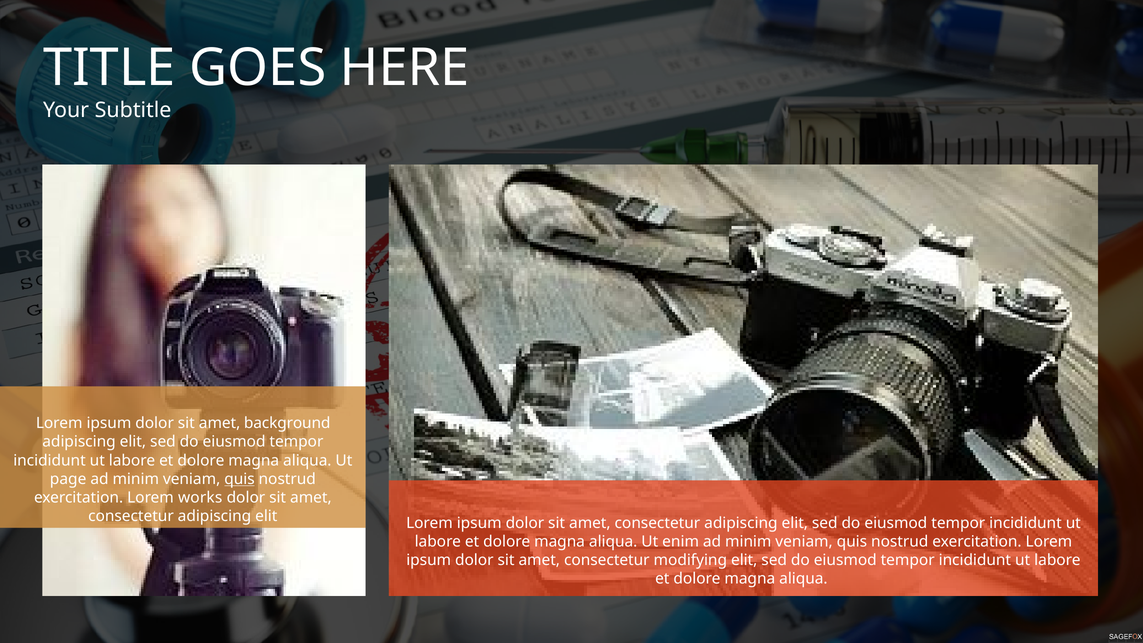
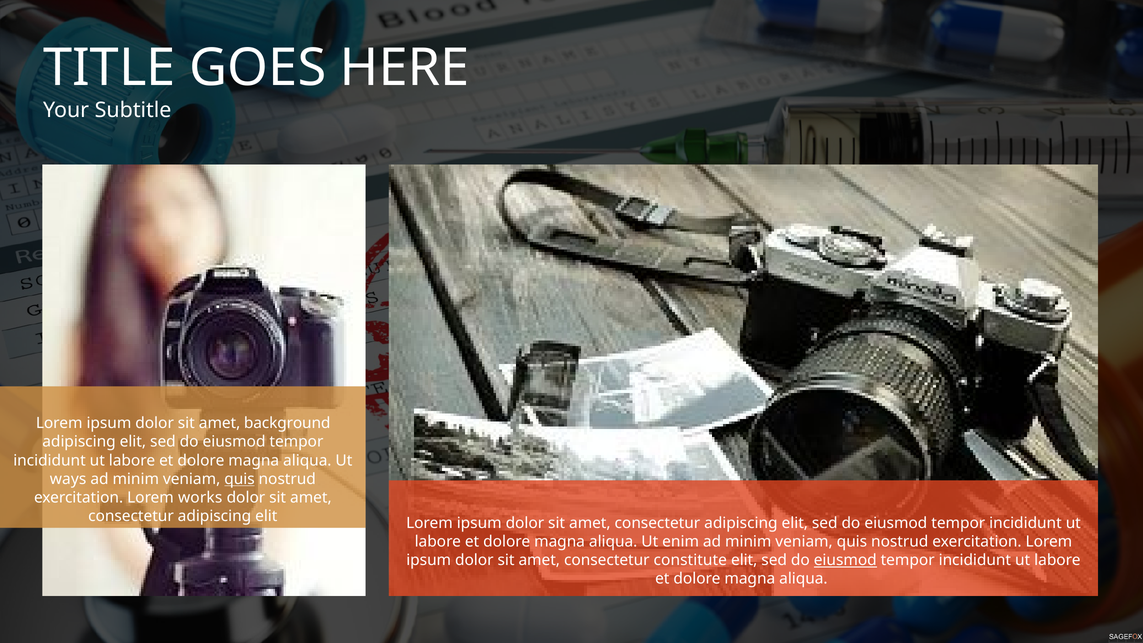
page: page -> ways (68, 479)
modifying: modifying -> constitute (690, 560)
eiusmod underline: none -> present (845, 560)
